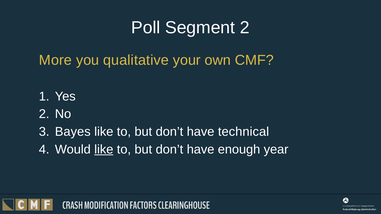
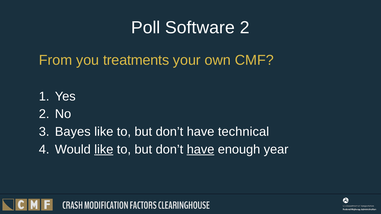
Segment: Segment -> Software (200, 28)
More: More -> From (56, 60)
qualitative: qualitative -> treatments (136, 60)
have underline: none -> present (201, 150)
